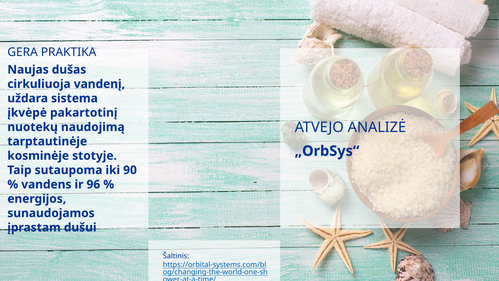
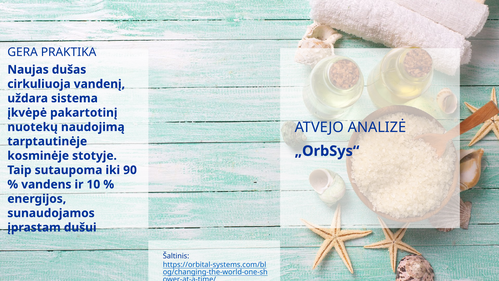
96: 96 -> 10 (93, 184)
